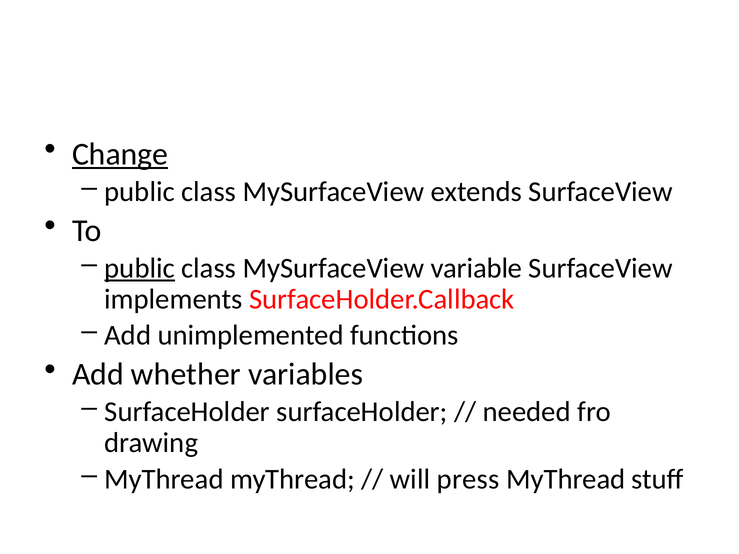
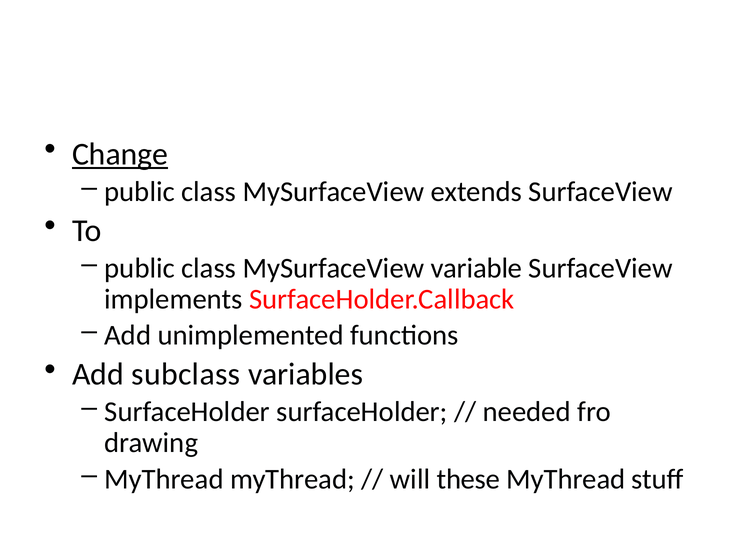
public underline: present -> none (140, 268)
whether: whether -> subclass (186, 375)
press: press -> these (468, 479)
